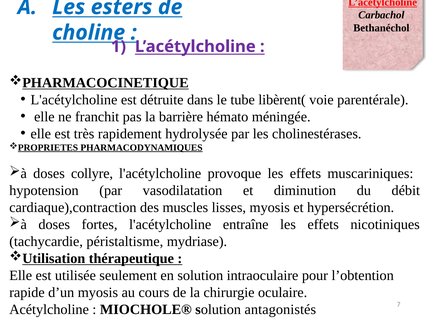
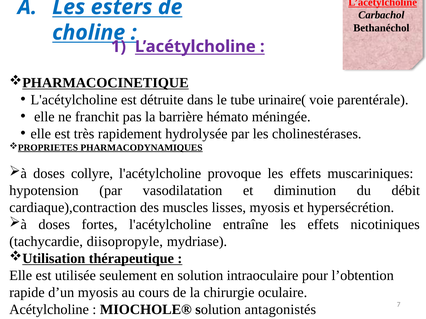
libèrent(: libèrent( -> urinaire( (282, 100)
péristaltisme: péristaltisme -> diisopropyle (125, 242)
